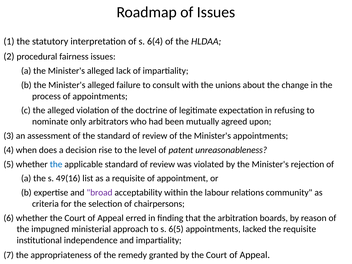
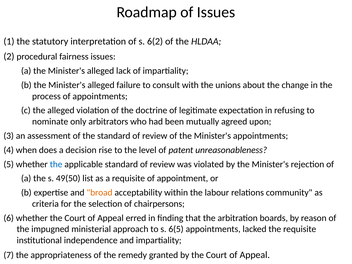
6(4: 6(4 -> 6(2 (155, 41)
49(16: 49(16 -> 49(50 (68, 178)
broad colour: purple -> orange (100, 193)
